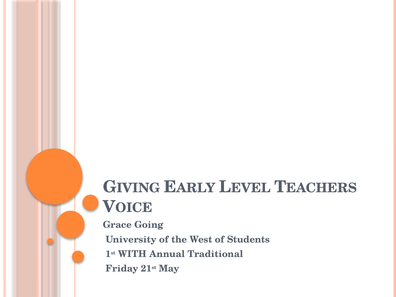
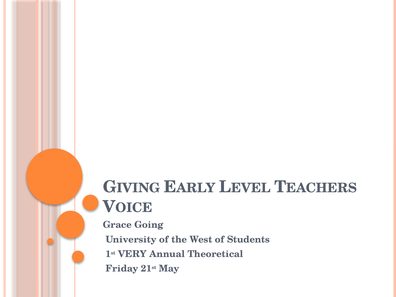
WITH: WITH -> VERY (132, 254)
Traditional: Traditional -> Theoretical (215, 254)
